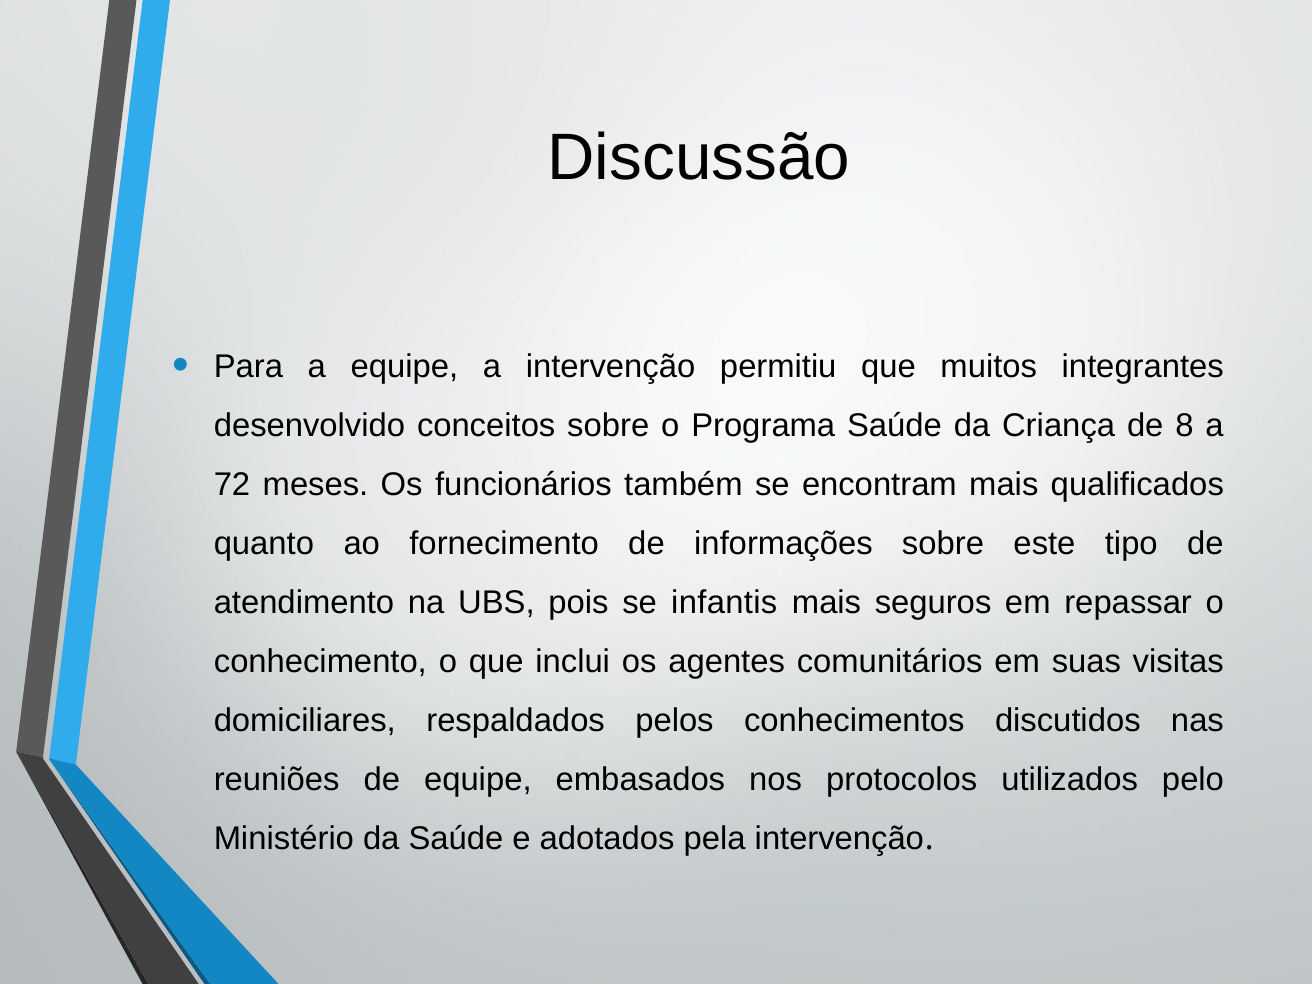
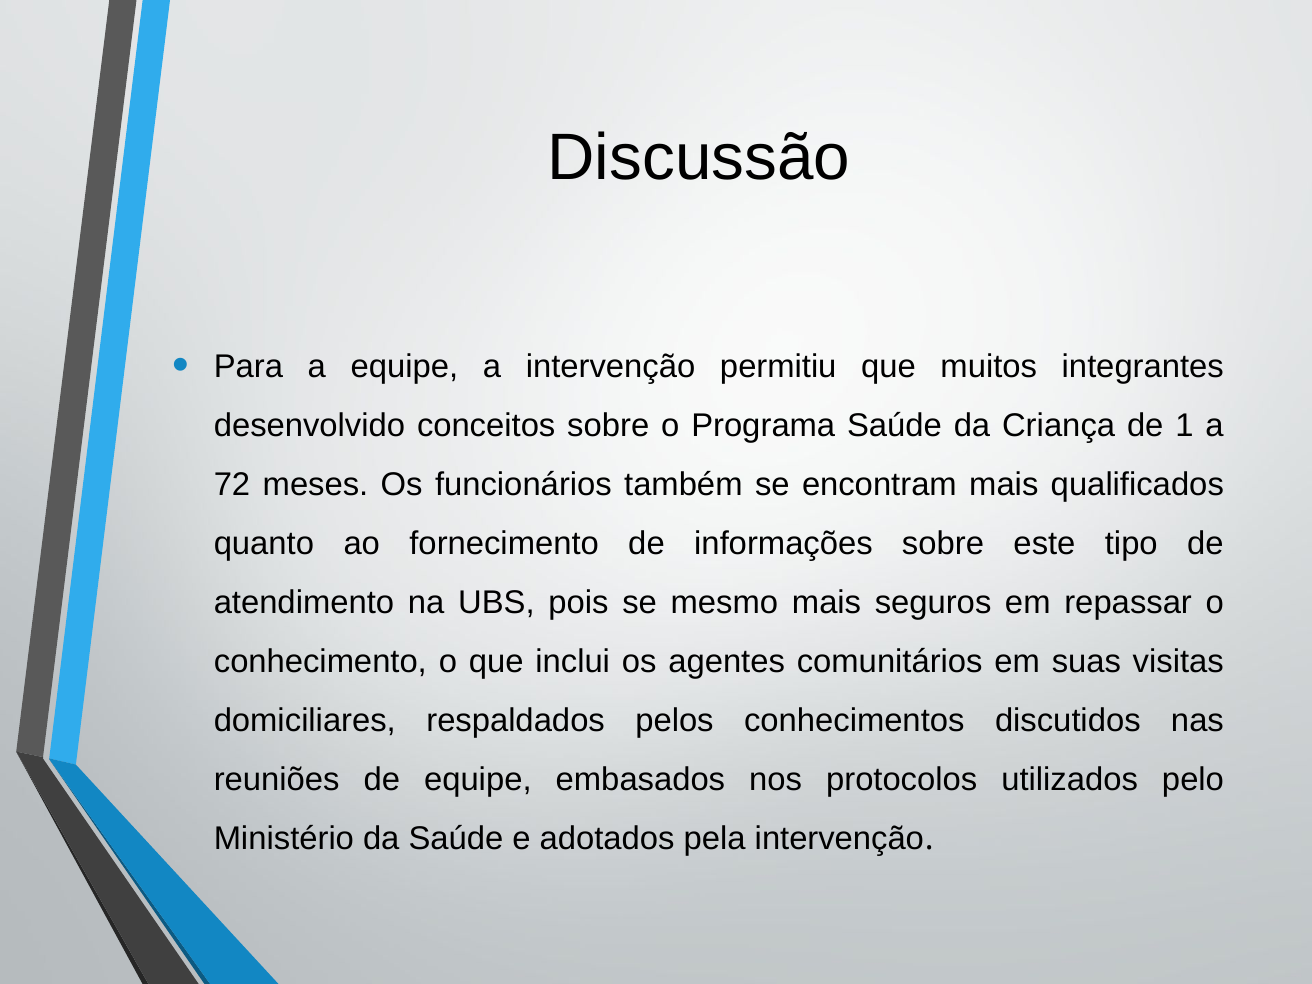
8: 8 -> 1 (1184, 426)
infantis: infantis -> mesmo (724, 603)
